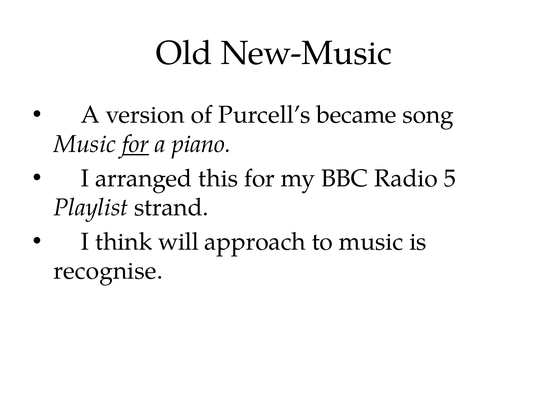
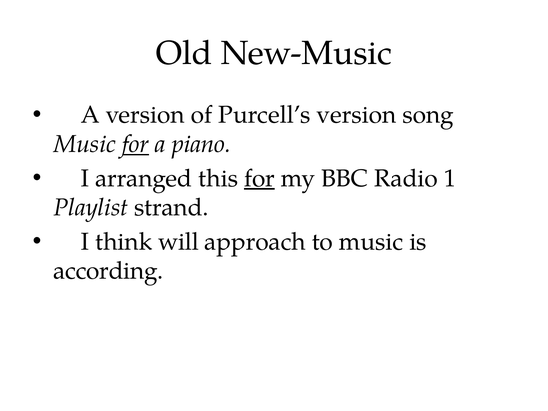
Purcell’s became: became -> version (356, 115)
for underline: none -> present (259, 178)
5: 5 -> 1 (450, 178)
recognise: recognise -> according (108, 271)
